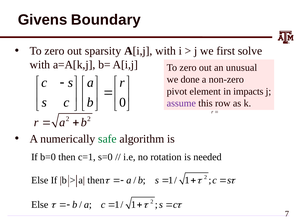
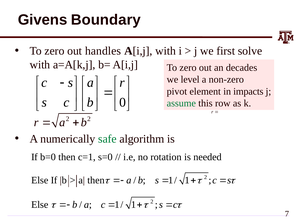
sparsity: sparsity -> handles (103, 51)
unusual: unusual -> decades (242, 67)
done: done -> level (190, 79)
assume colour: purple -> green (181, 103)
